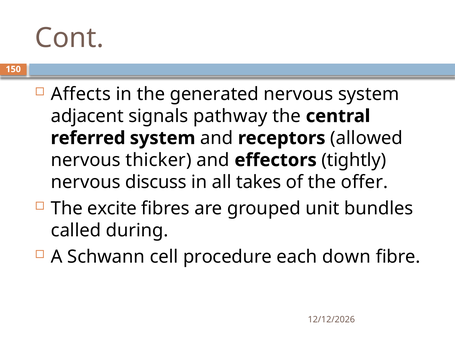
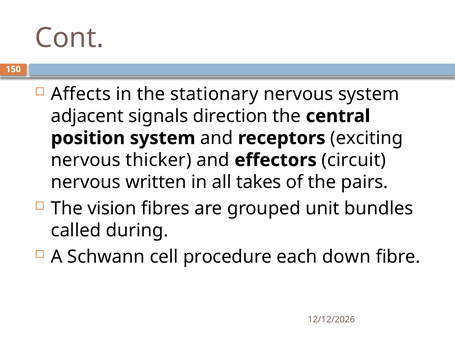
generated: generated -> stationary (214, 94)
pathway: pathway -> direction (230, 116)
referred: referred -> position (88, 138)
allowed: allowed -> exciting (367, 138)
tightly: tightly -> circuit (354, 160)
discuss: discuss -> written (156, 182)
offer: offer -> pairs (365, 182)
excite: excite -> vision (112, 209)
